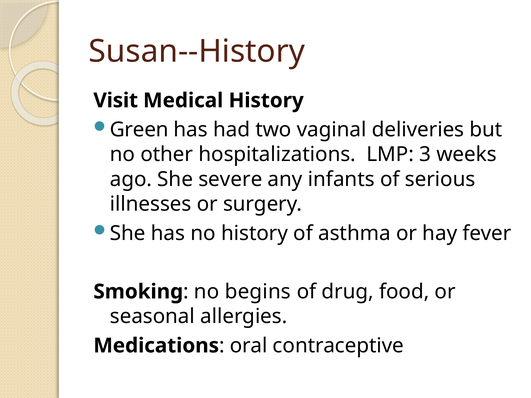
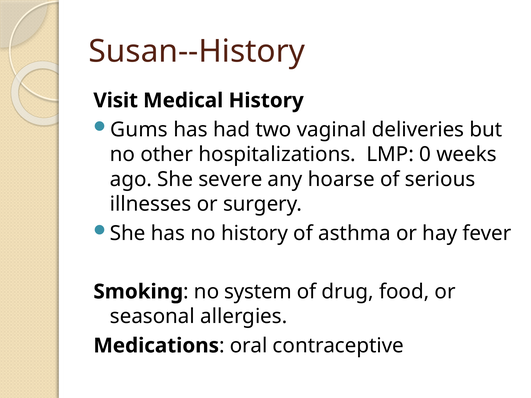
Green: Green -> Gums (139, 130)
3: 3 -> 0 (425, 155)
infants: infants -> hoarse (341, 179)
begins: begins -> system (258, 292)
